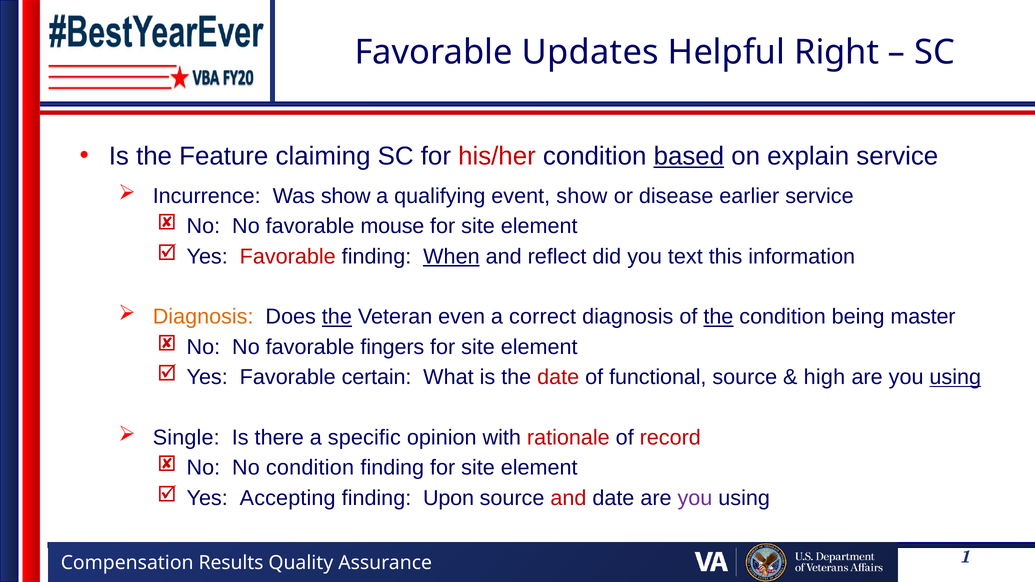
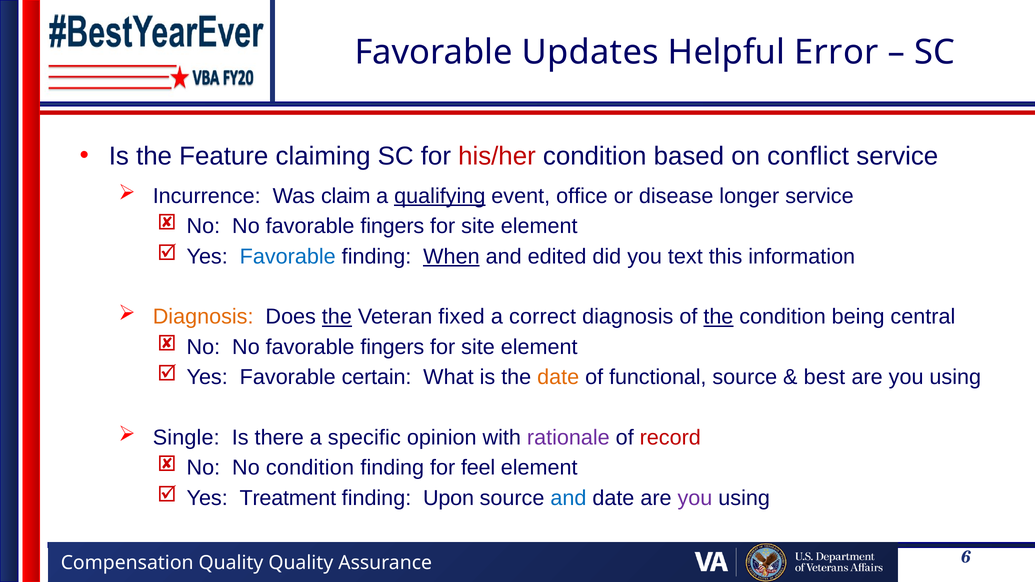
Right: Right -> Error (836, 52)
based underline: present -> none (689, 156)
explain: explain -> conflict (808, 156)
Was show: show -> claim (346, 196)
qualifying underline: none -> present (440, 196)
event show: show -> office (582, 196)
earlier: earlier -> longer (749, 196)
mouse: mouse -> fingers (392, 226)
Favorable colour: red -> blue (288, 257)
reflect: reflect -> edited (557, 257)
even: even -> fixed (462, 317)
master: master -> central (923, 317)
date colour: red -> orange (558, 377)
high: high -> best (824, 377)
using underline: present -> none (955, 377)
rationale colour: red -> purple (568, 438)
finding for site: site -> feel (478, 468)
Accepting: Accepting -> Treatment (288, 498)
and colour: red -> blue (568, 498)
Results: Results -> Quality (231, 563)
1: 1 -> 6 (966, 557)
